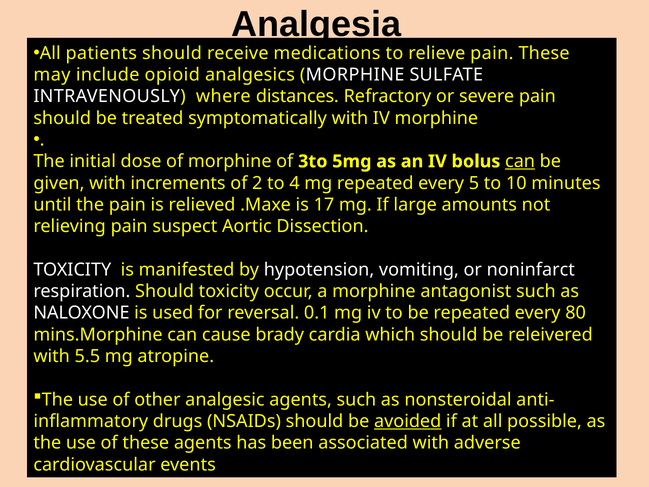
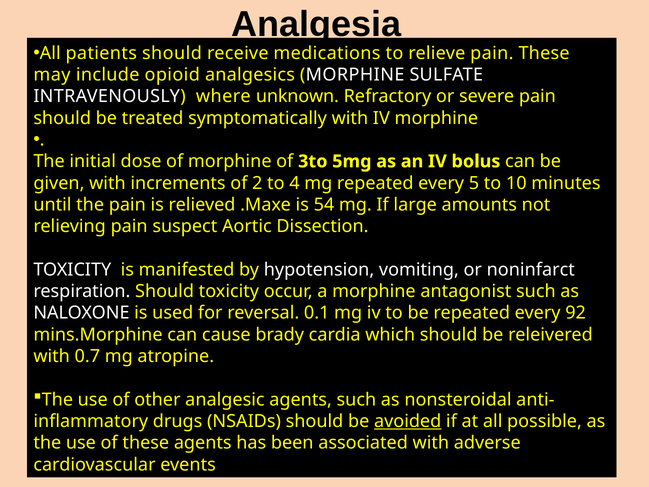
distances: distances -> unknown (297, 96)
can underline: present -> none (520, 161)
17: 17 -> 54 (324, 205)
80: 80 -> 92 (576, 313)
5.5: 5.5 -> 0.7 (87, 356)
